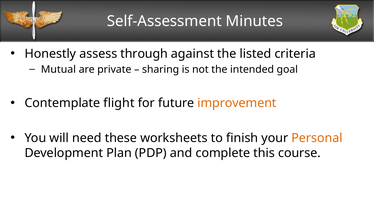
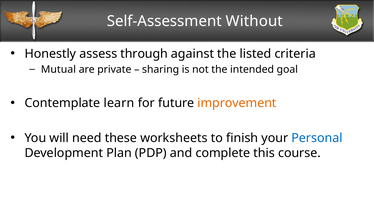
Minutes: Minutes -> Without (254, 21)
flight: flight -> learn (119, 103)
Personal colour: orange -> blue (317, 138)
